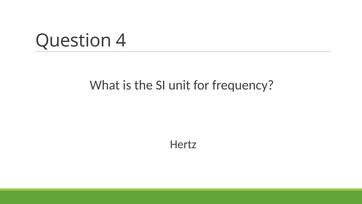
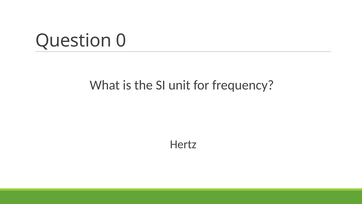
4: 4 -> 0 (121, 41)
